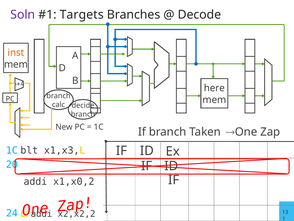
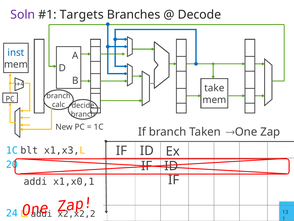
inst colour: orange -> blue (16, 53)
here: here -> take (214, 88)
x1,x0,2: x1,x0,2 -> x1,x0,1 (74, 181)
